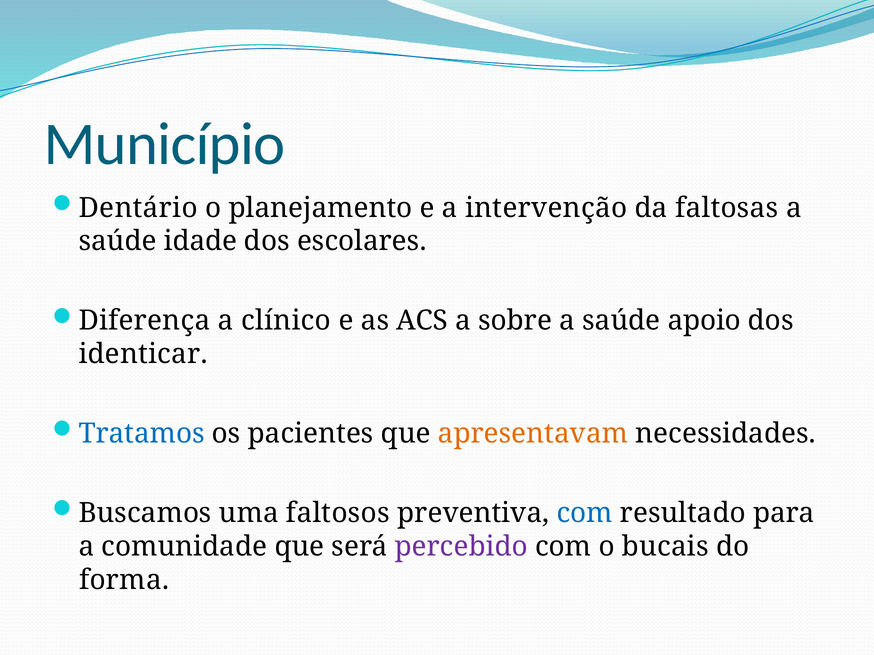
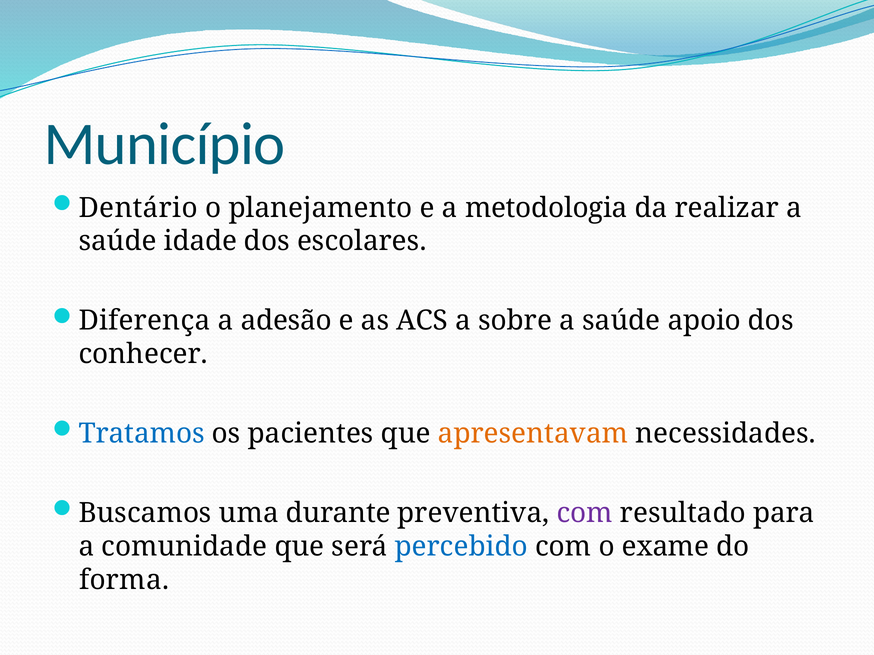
intervenção: intervenção -> metodologia (546, 208)
faltosas: faltosas -> realizar (727, 208)
clínico: clínico -> adesão (286, 321)
identicar: identicar -> conhecer (143, 354)
faltosos: faltosos -> durante (338, 514)
com colour: blue -> purple (585, 514)
percebido colour: purple -> blue (461, 547)
bucais: bucais -> exame (665, 547)
